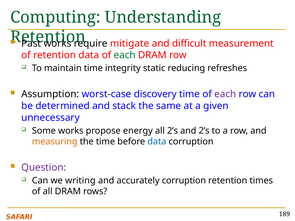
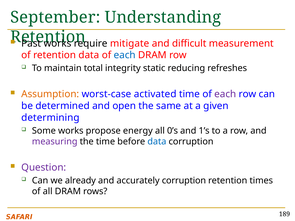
Computing: Computing -> September (55, 17)
each colour: green -> blue (125, 55)
maintain time: time -> total (93, 68)
Assumption colour: black -> orange (50, 94)
discovery: discovery -> activated (155, 94)
stack: stack -> open (124, 106)
unnecessary: unnecessary -> determining (50, 118)
all 2’s: 2’s -> 0’s (173, 131)
and 2’s: 2’s -> 1’s (204, 131)
measuring colour: orange -> purple (55, 142)
writing: writing -> already (80, 181)
